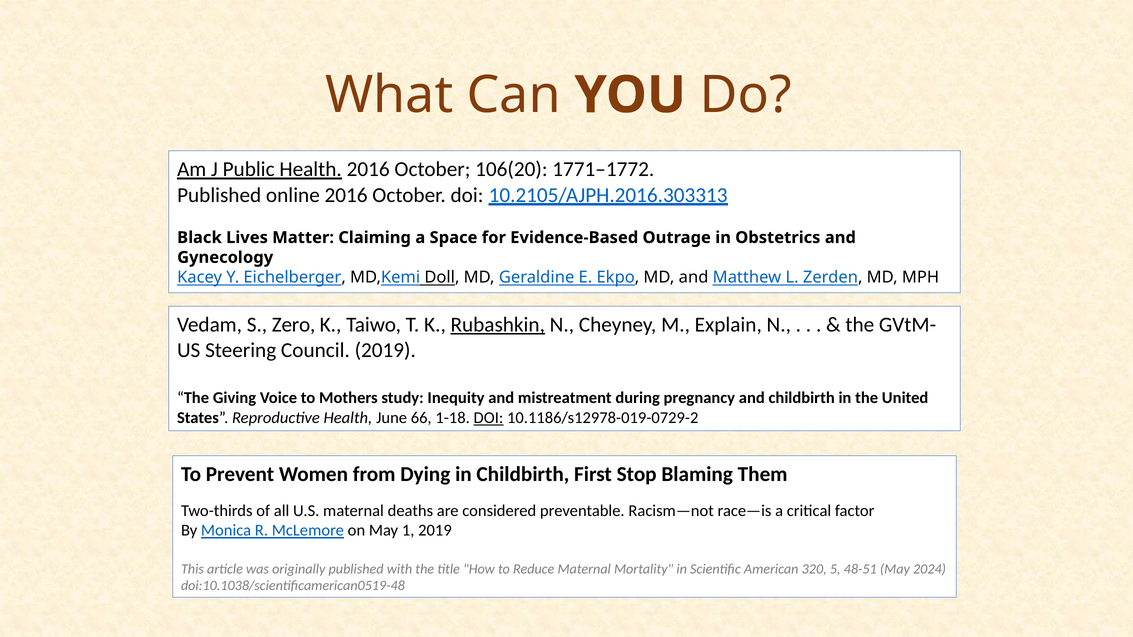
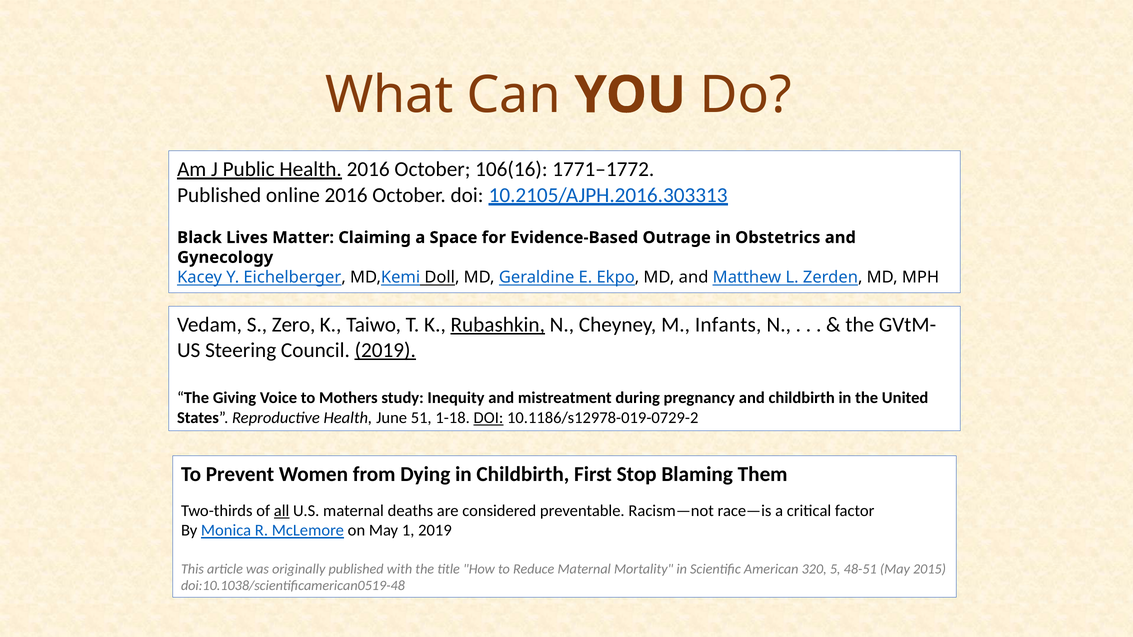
106(20: 106(20 -> 106(16 (511, 169)
Explain: Explain -> Infants (728, 325)
2019 underline: none -> present (385, 350)
66: 66 -> 51 (421, 418)
all underline: none -> present (282, 511)
2024: 2024 -> 2015 (930, 569)
